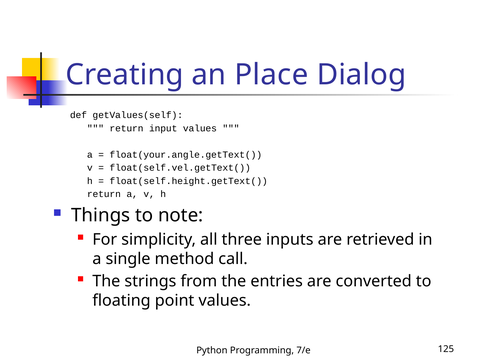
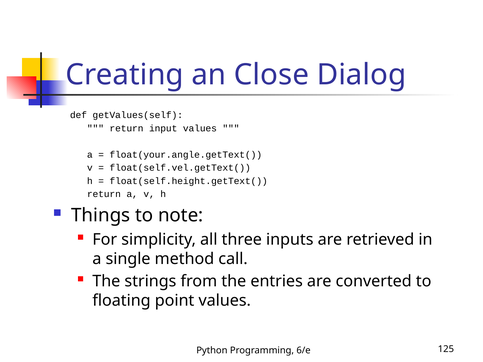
Place: Place -> Close (271, 75)
7/e: 7/e -> 6/e (304, 351)
